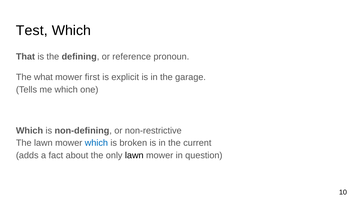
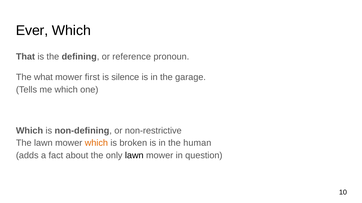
Test: Test -> Ever (32, 31)
explicit: explicit -> silence (125, 77)
which colour: blue -> orange (96, 143)
current: current -> human (197, 143)
